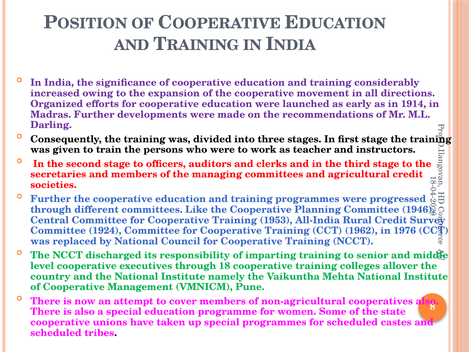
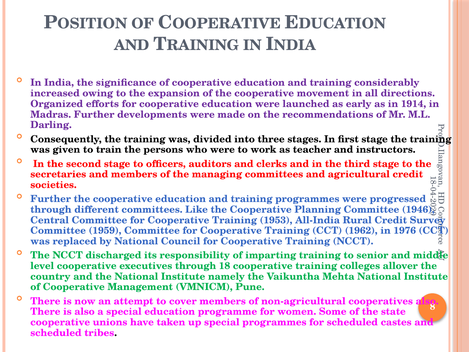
1924: 1924 -> 1959 (105, 231)
